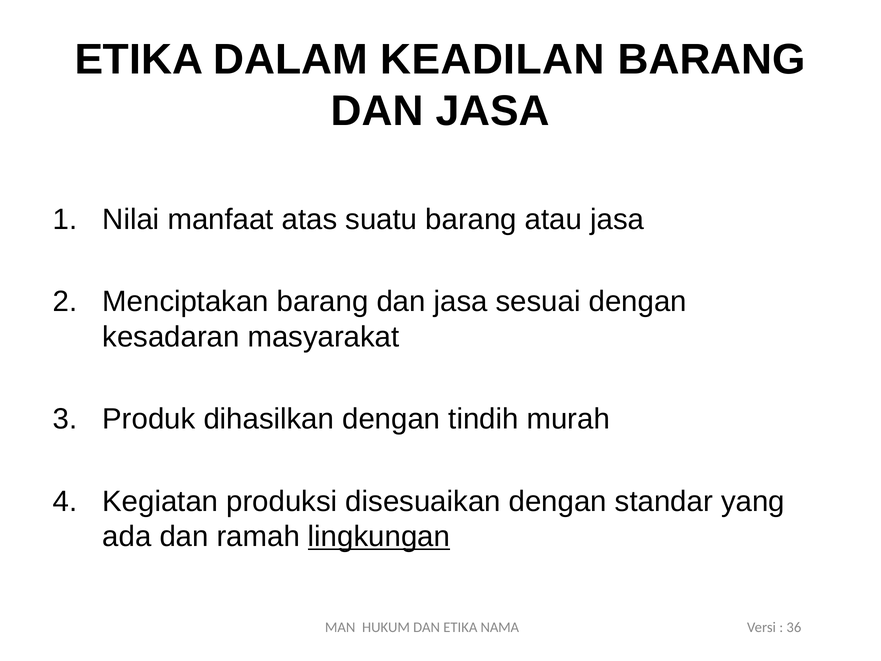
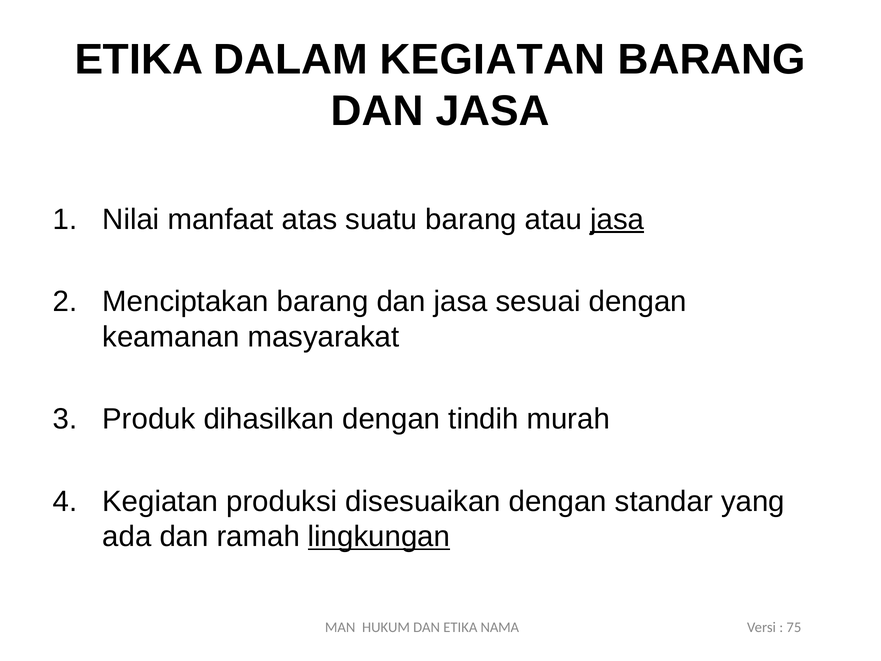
DALAM KEADILAN: KEADILAN -> KEGIATAN (493, 60)
jasa underline: none -> present (617, 219)
kesadaran: kesadaran -> keamanan (171, 337)
36: 36 -> 75 (794, 627)
